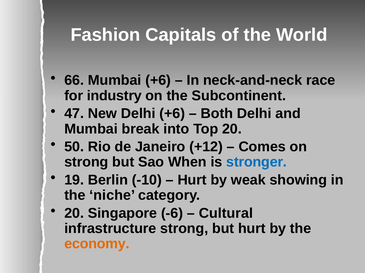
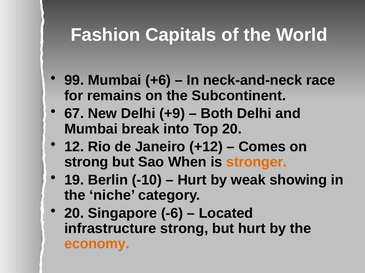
66: 66 -> 99 (74, 81)
industry: industry -> remains (114, 96)
47: 47 -> 67 (74, 114)
Delhi +6: +6 -> +9 (172, 114)
50: 50 -> 12 (74, 147)
stronger colour: blue -> orange (257, 162)
Cultural: Cultural -> Located (226, 214)
